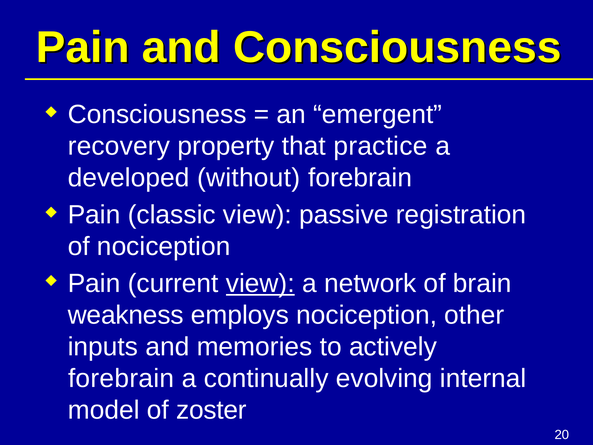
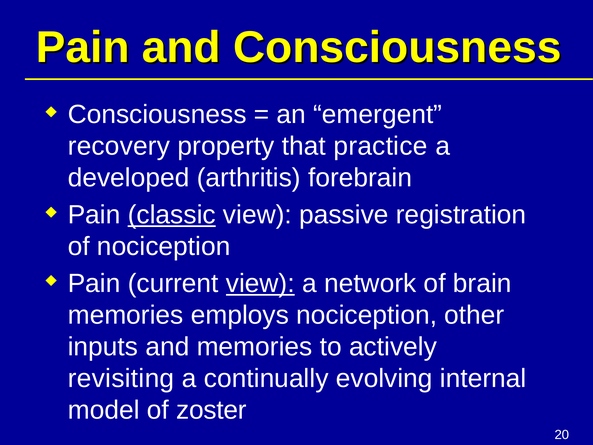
without: without -> arthritis (249, 178)
classic underline: none -> present (172, 215)
weakness: weakness -> memories (126, 315)
forebrain: forebrain -> revisiting (121, 378)
